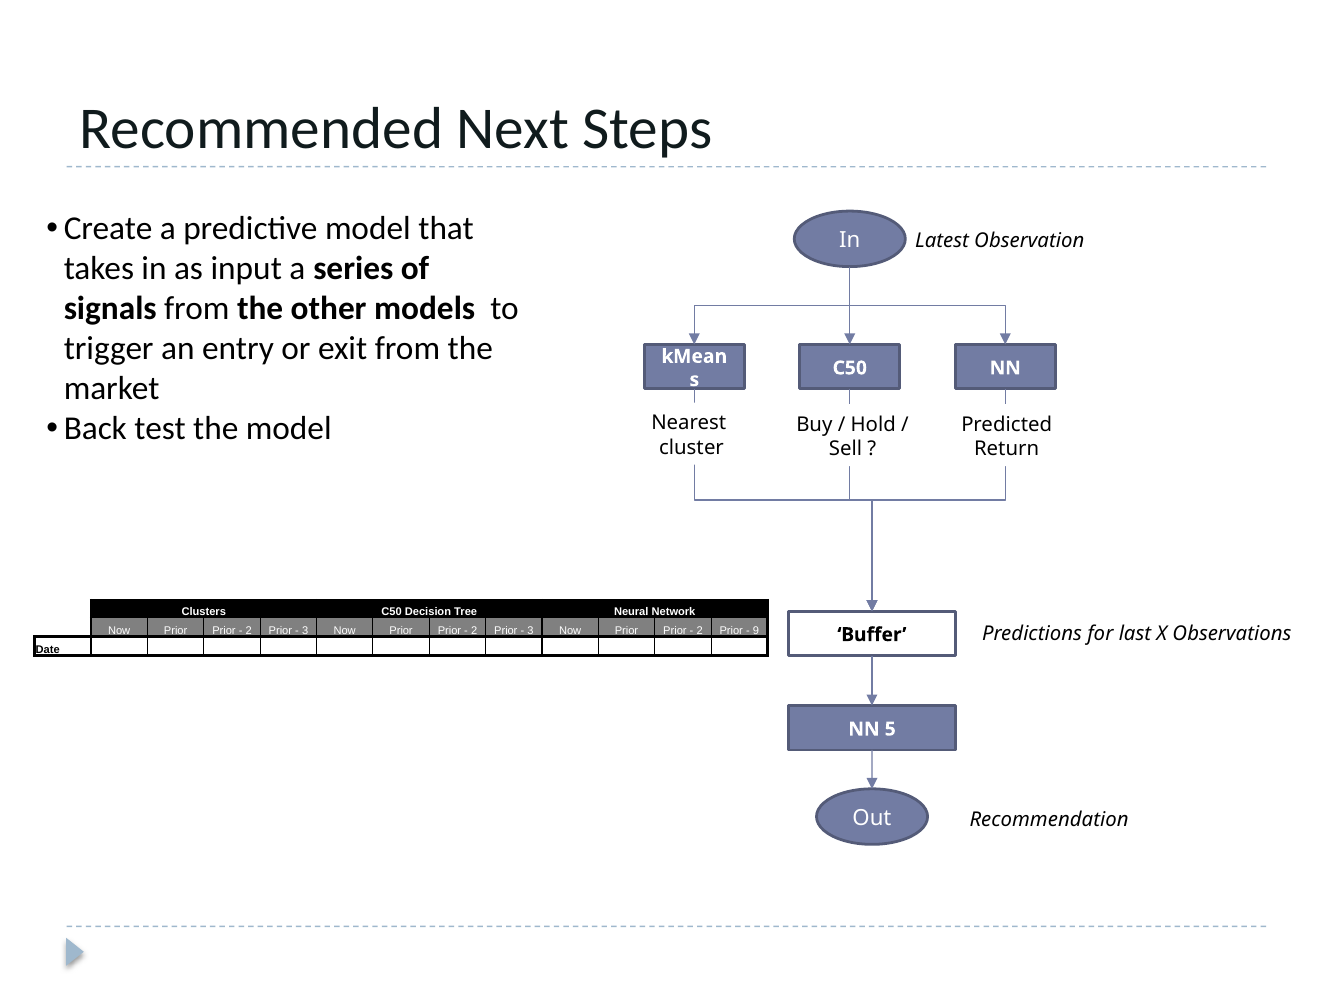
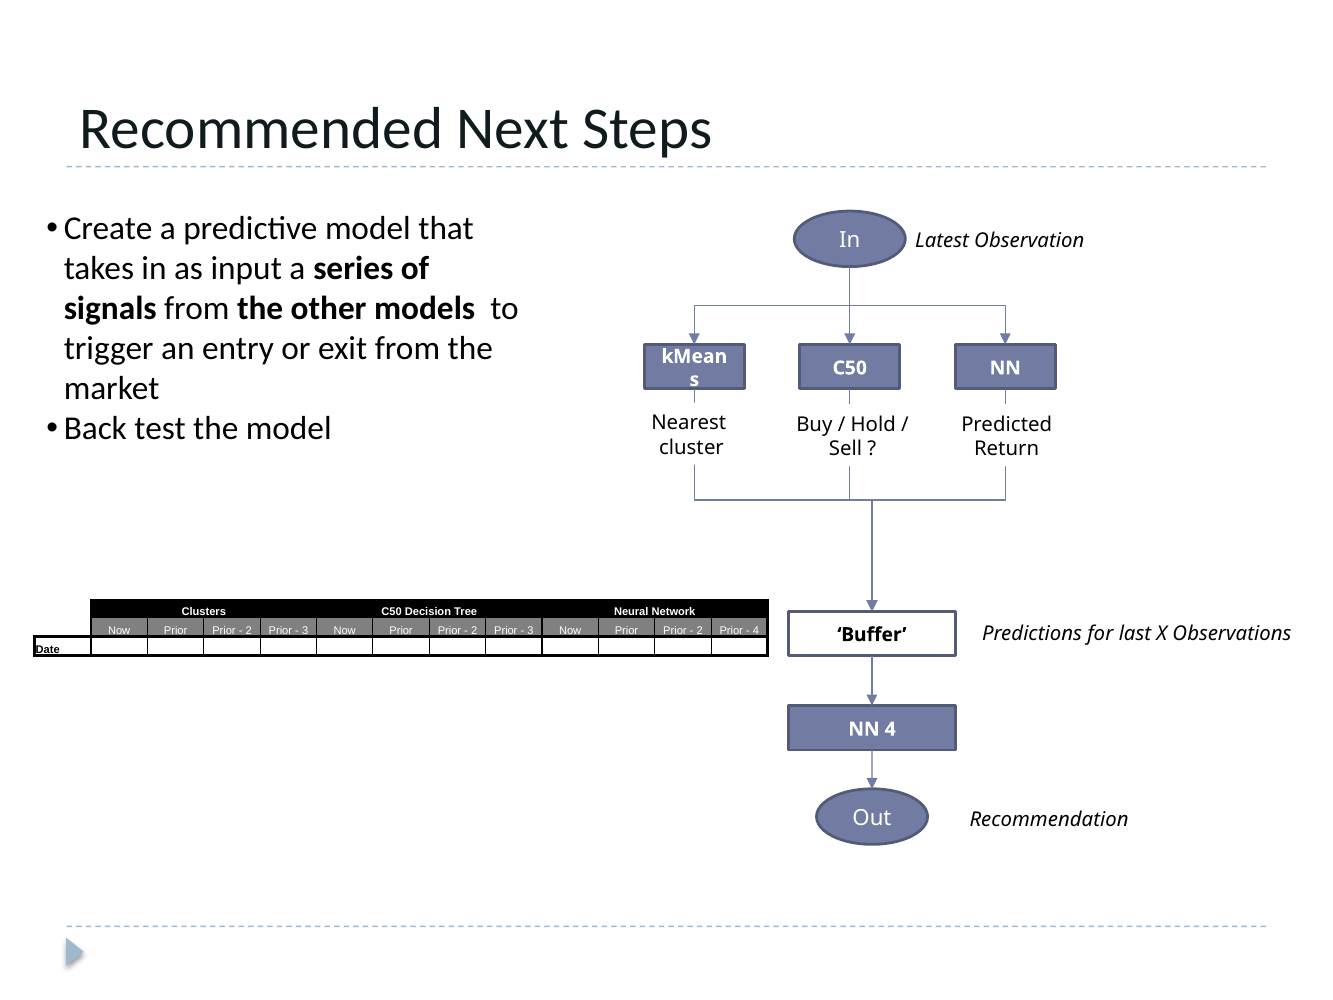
9: 9 -> 4 (756, 630)
NN 5: 5 -> 4 (890, 729)
